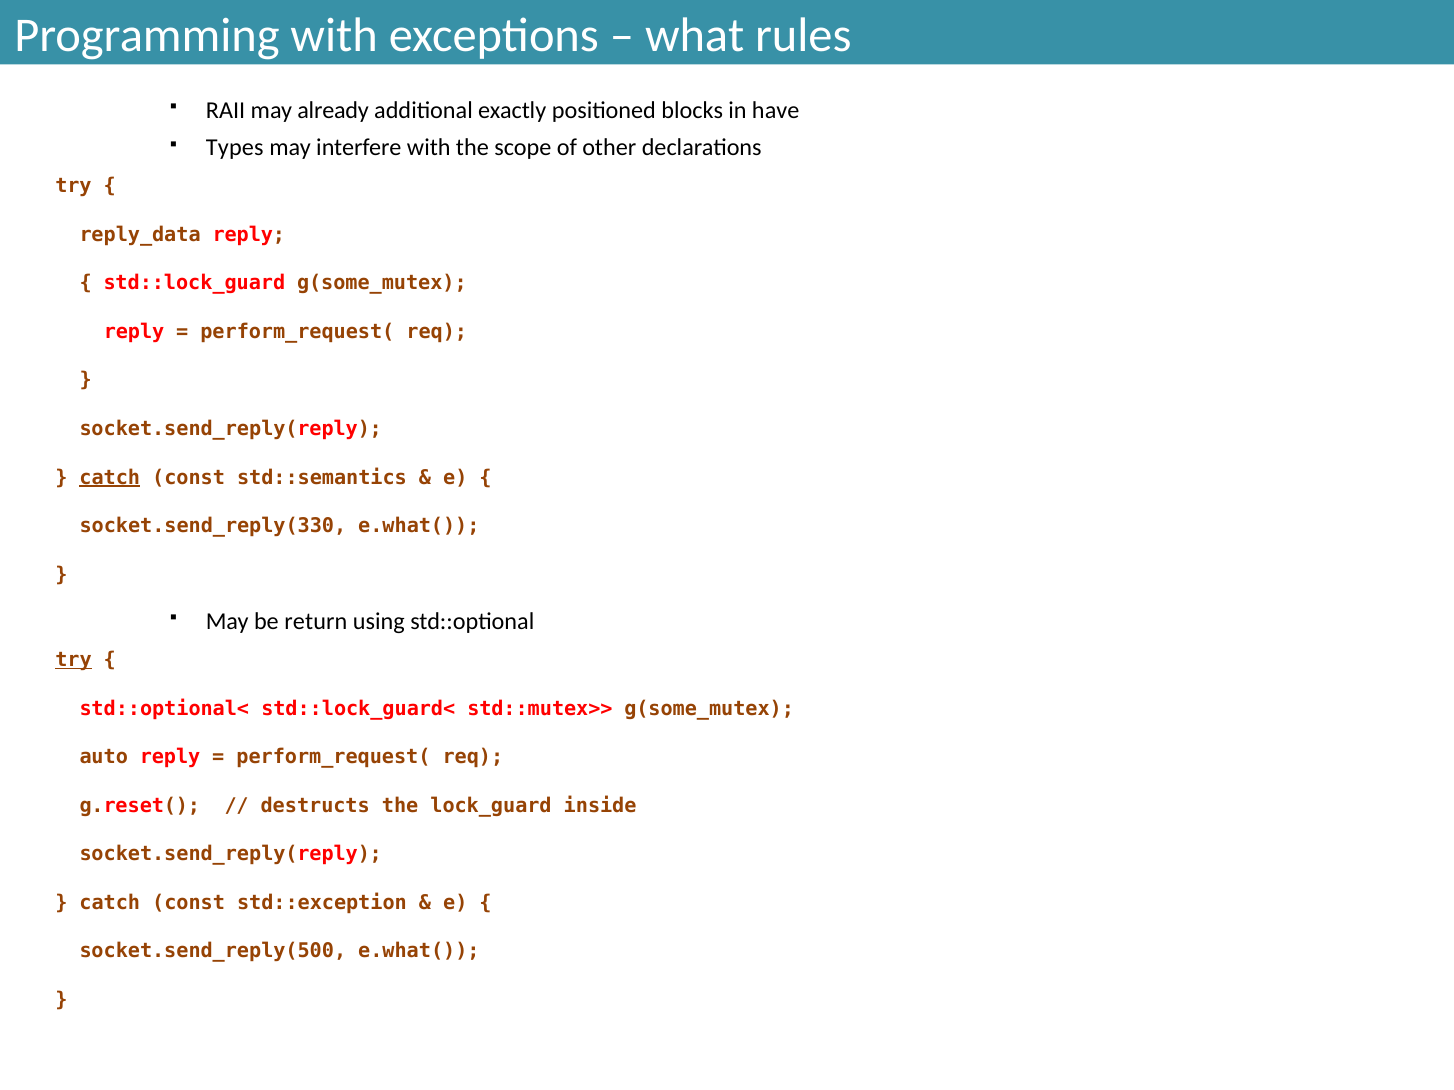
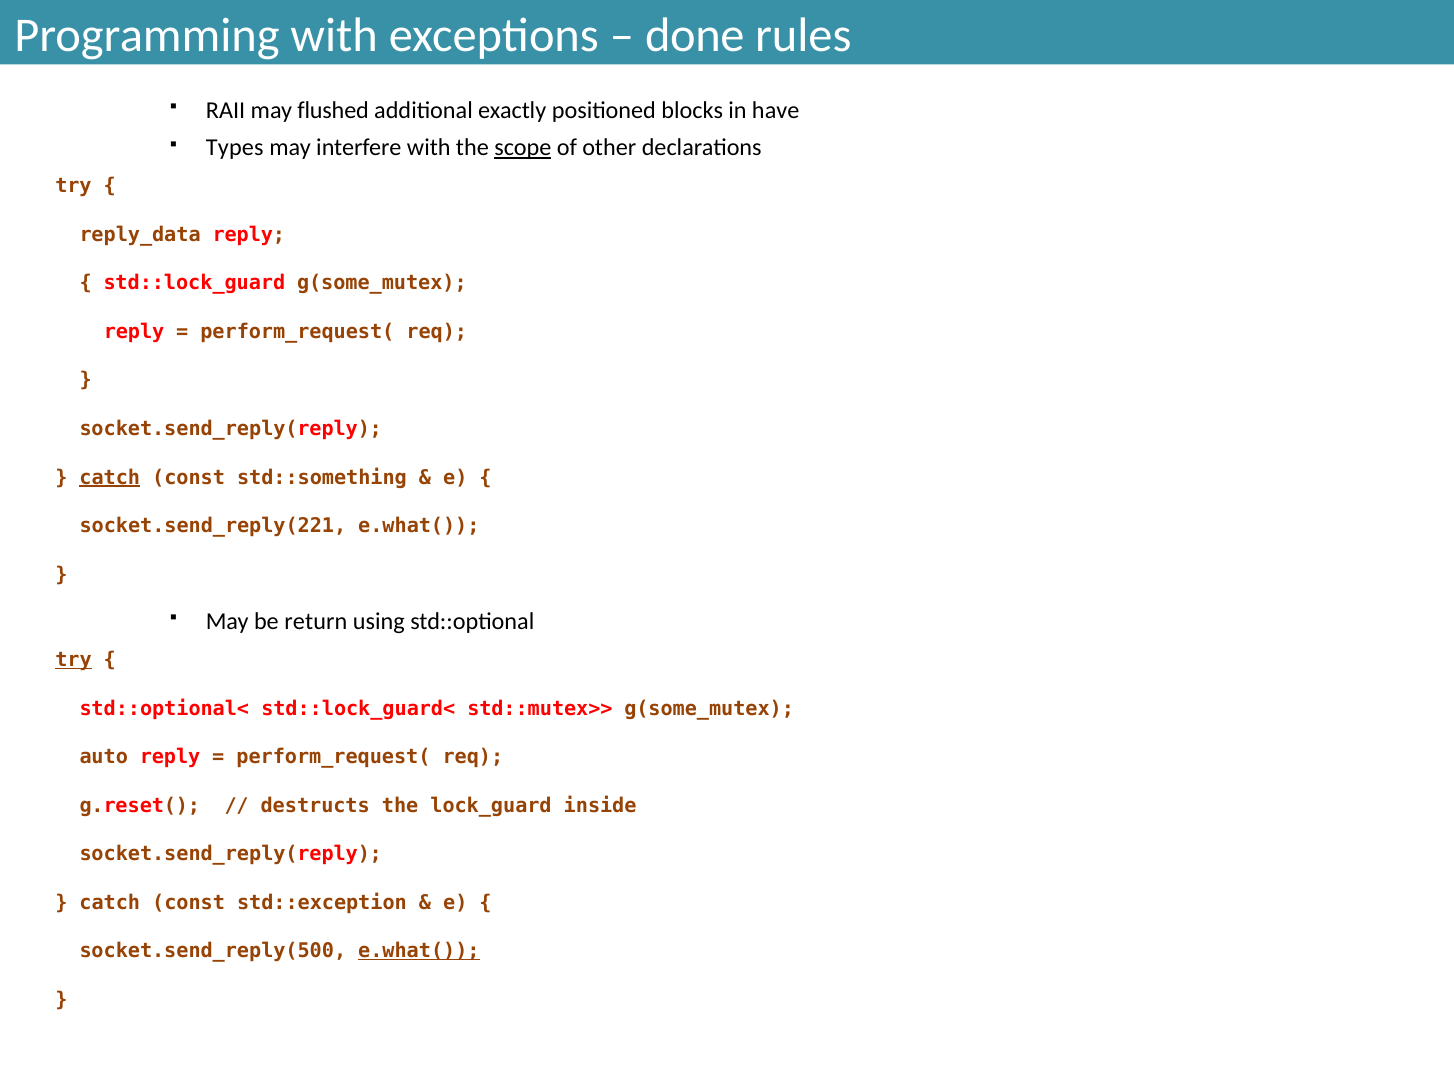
what: what -> done (695, 36)
already: already -> flushed (333, 111)
scope underline: none -> present (523, 148)
std::semantics: std::semantics -> std::something (322, 478)
socket.send_reply(330: socket.send_reply(330 -> socket.send_reply(221 (213, 526)
e.what( underline: none -> present (419, 952)
